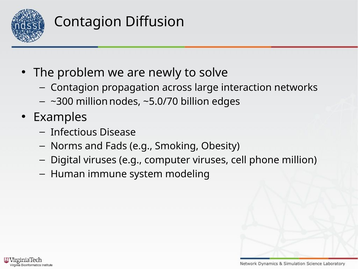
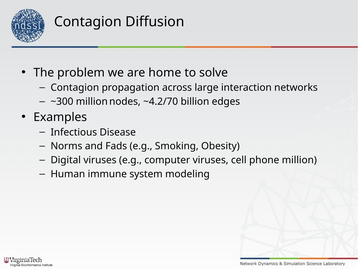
newly: newly -> home (165, 72)
~5.0/70: ~5.0/70 -> ~4.2/70 (161, 101)
